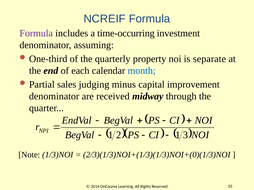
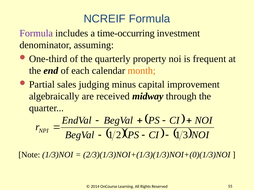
separate: separate -> frequent (209, 59)
month colour: blue -> orange (142, 71)
denominator: denominator -> algebraically (54, 97)
